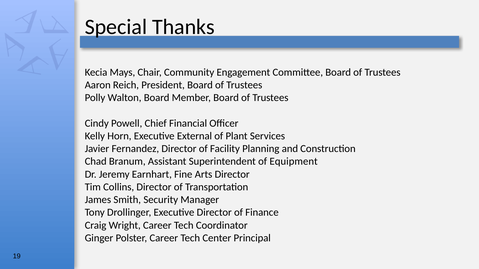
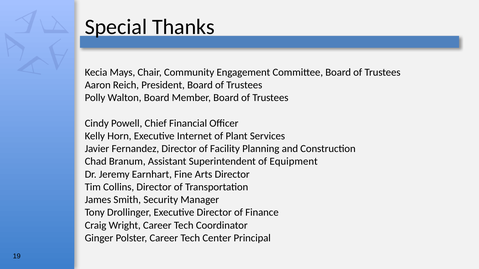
External: External -> Internet (194, 136)
